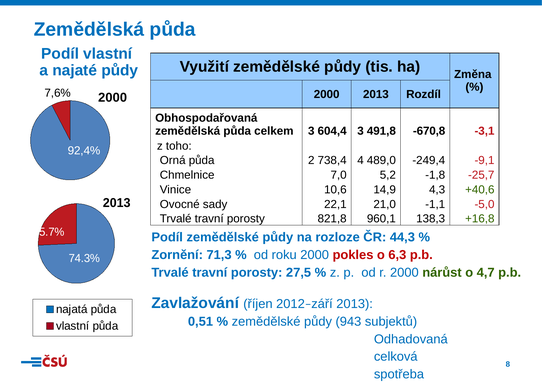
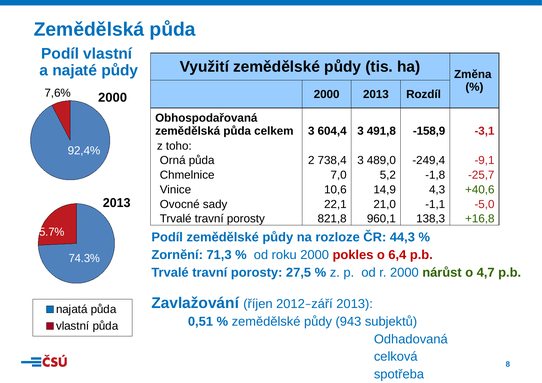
-670,8: -670,8 -> -158,9 (429, 131)
738,4 4: 4 -> 3 (360, 161)
6,3: 6,3 -> 6,4 (397, 255)
